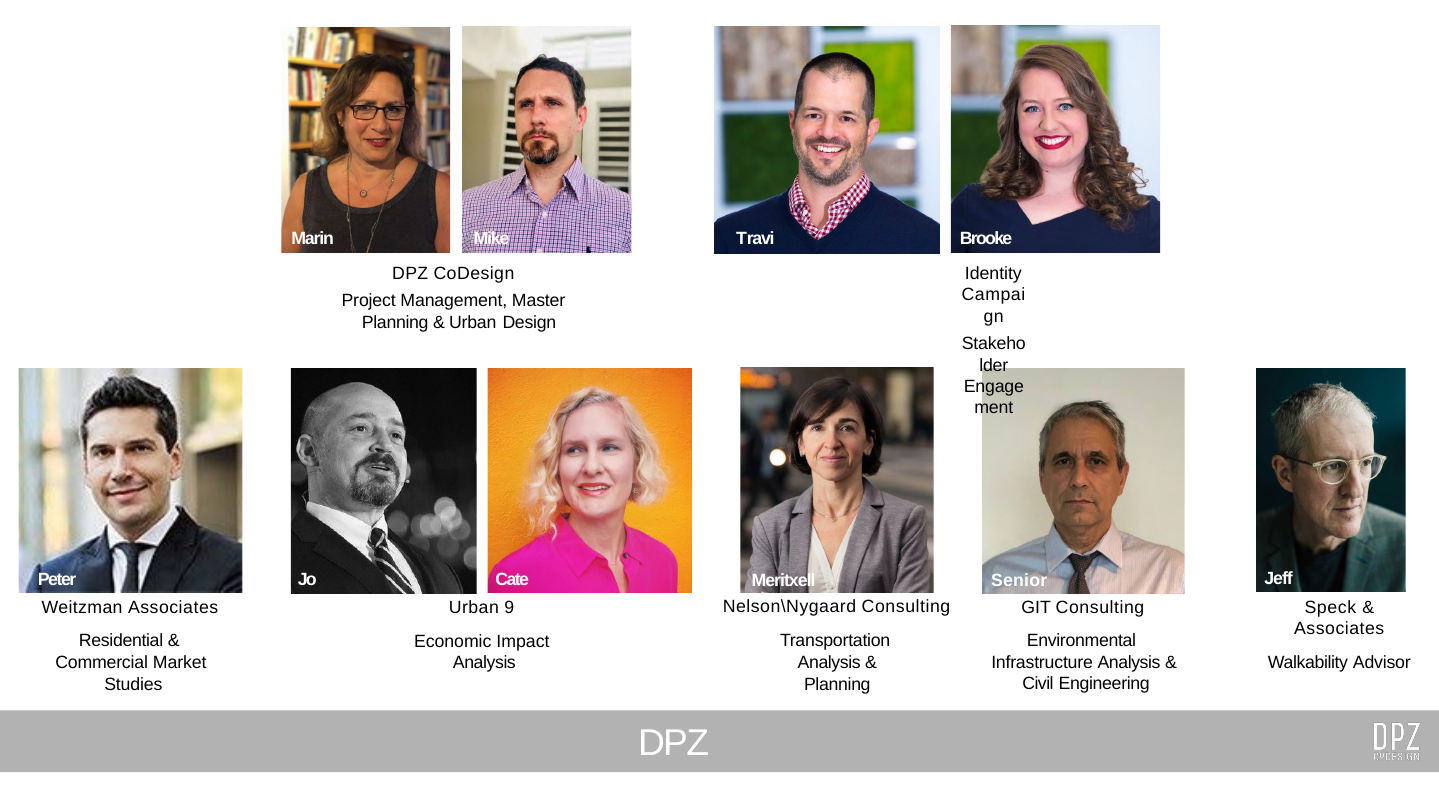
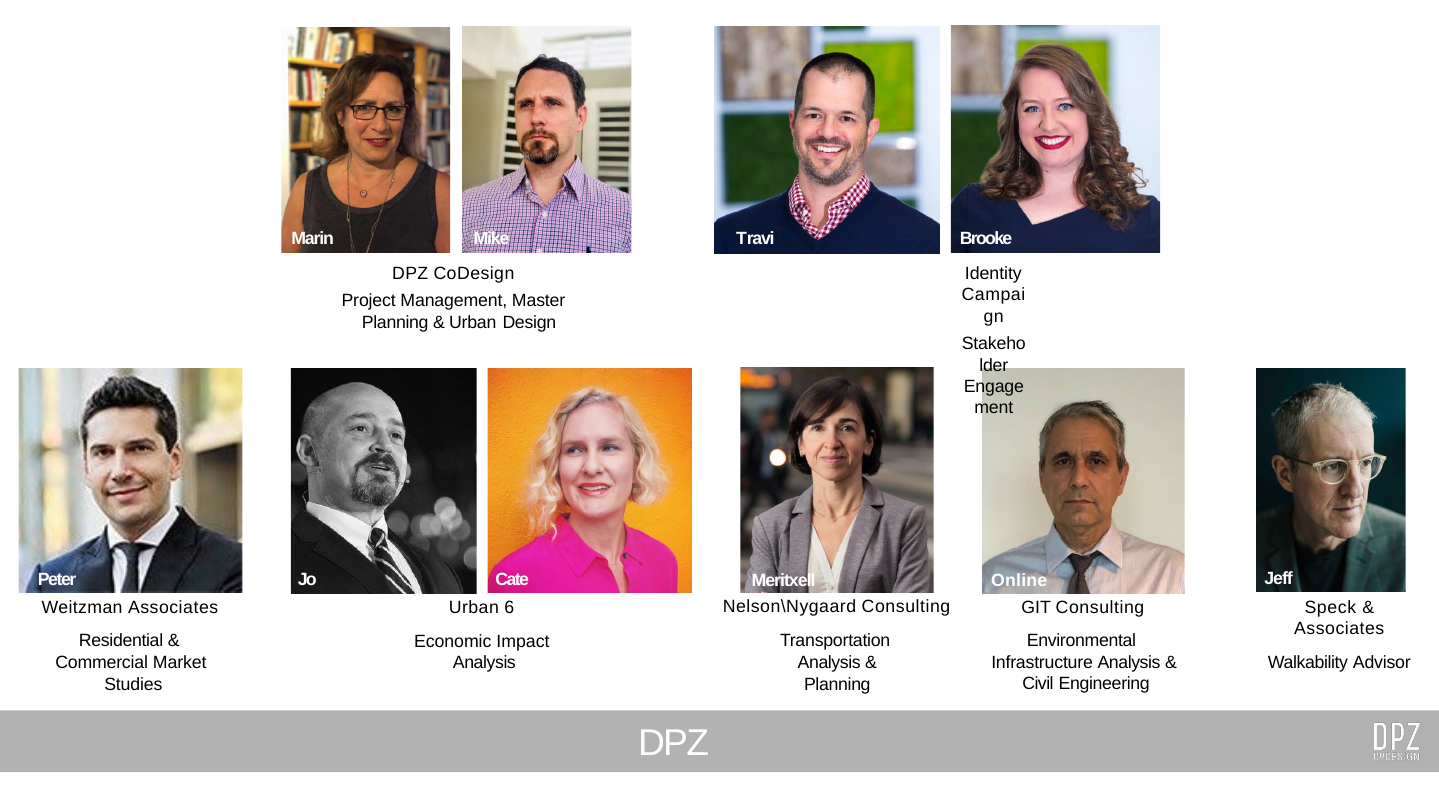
Senior: Senior -> Online (1019, 580)
9: 9 -> 6 (509, 607)
